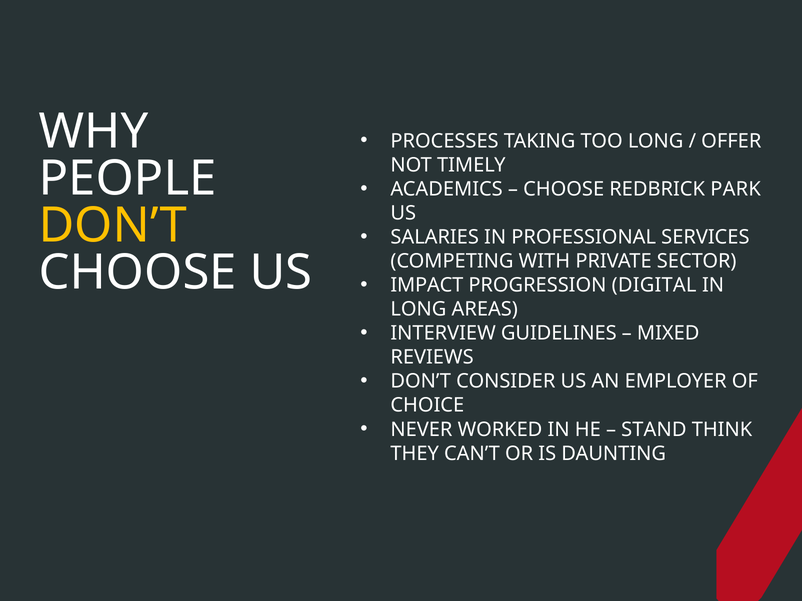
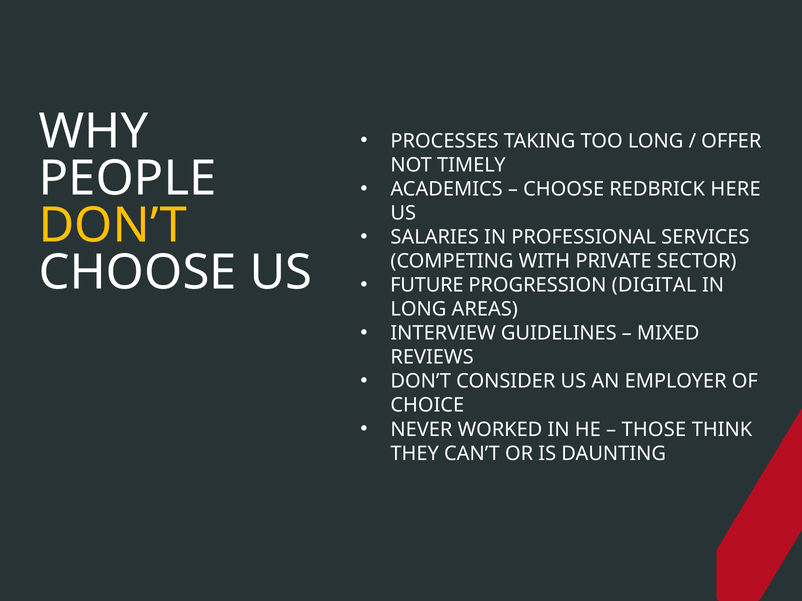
PARK: PARK -> HERE (736, 189)
IMPACT: IMPACT -> FUTURE (427, 285)
STAND: STAND -> THOSE (654, 430)
